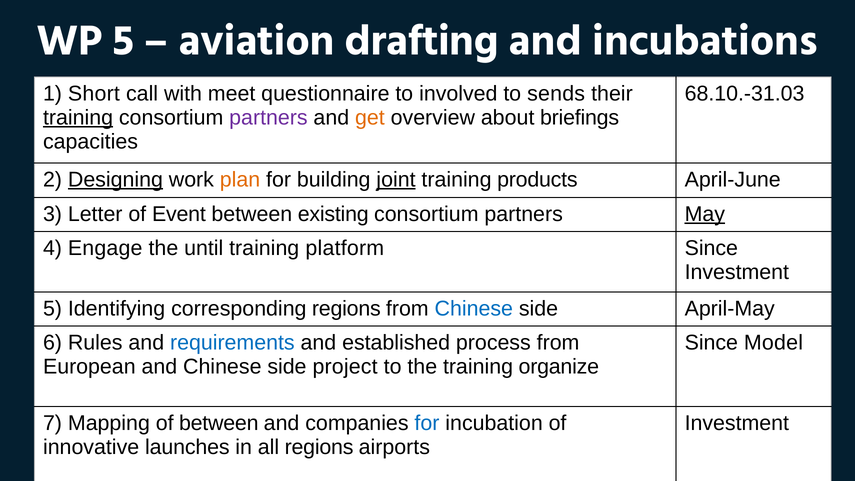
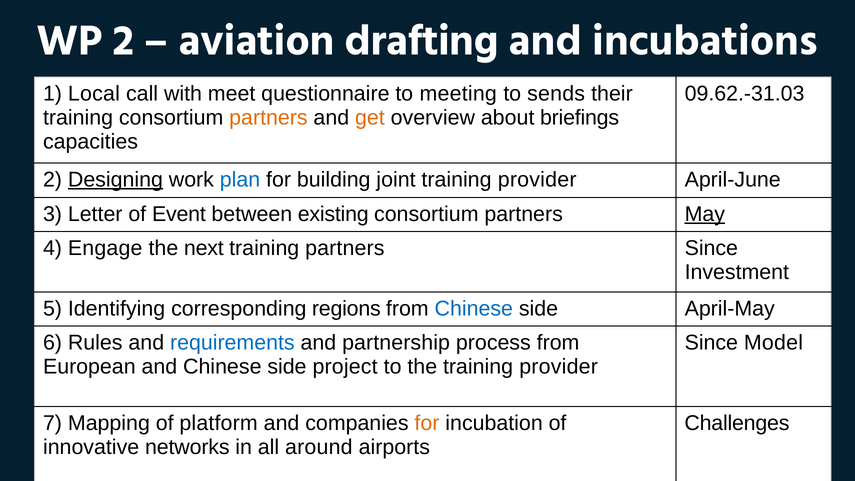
WP 5: 5 -> 2 (124, 41)
Short: Short -> Local (94, 94)
involved: involved -> meeting (458, 94)
68.10.-31.03: 68.10.-31.03 -> 09.62.-31.03 (745, 94)
training underline: present -> none (78, 118)
partners colour: purple -> orange (268, 118)
plan colour: orange -> blue (240, 180)
joint underline: present -> none (396, 180)
products: products -> provider (537, 180)
until: until -> next (204, 248)
training platform: platform -> partners (345, 248)
established: established -> partnership (396, 343)
the training organize: organize -> provider (559, 367)
of between: between -> platform (219, 423)
for colour: blue -> orange (427, 423)
Investment: Investment -> Challenges (737, 423)
launches: launches -> networks (187, 447)
all regions: regions -> around (319, 447)
